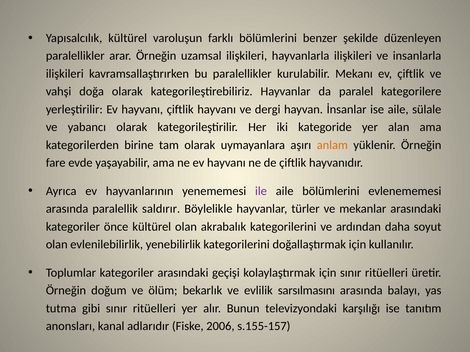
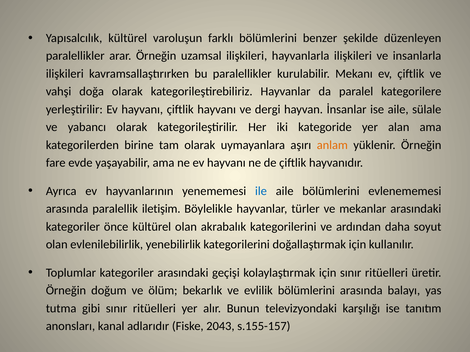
ile colour: purple -> blue (261, 191)
saldırır: saldırır -> iletişim (161, 209)
evlilik sarsılmasını: sarsılmasını -> bölümlerini (306, 291)
2006: 2006 -> 2043 (220, 327)
